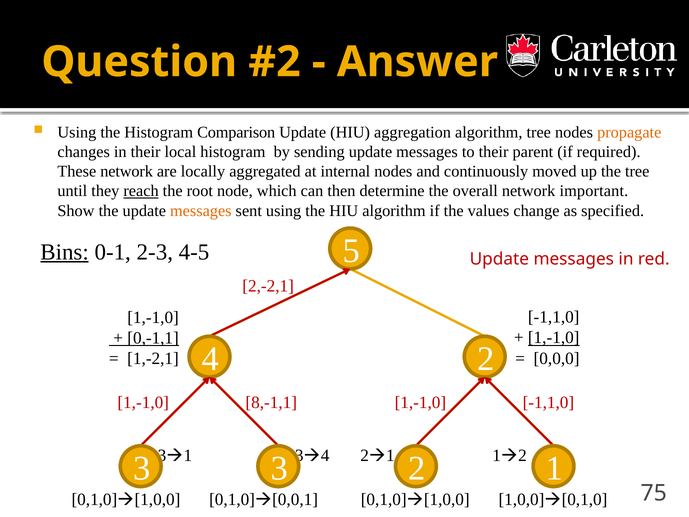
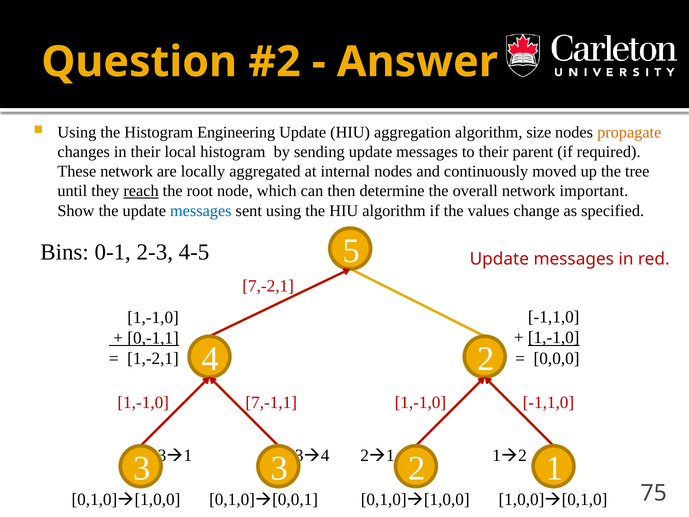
Comparison: Comparison -> Engineering (236, 132)
algorithm tree: tree -> size (539, 132)
messages colour: orange -> blue (201, 211)
Bins underline: present -> none (65, 252)
2,-2,1: 2,-2,1 -> 7,-2,1 (268, 286)
8,-1,1: 8,-1,1 -> 7,-1,1 (271, 402)
